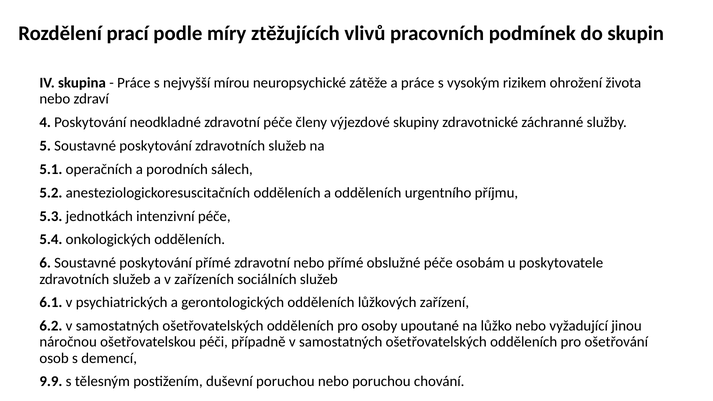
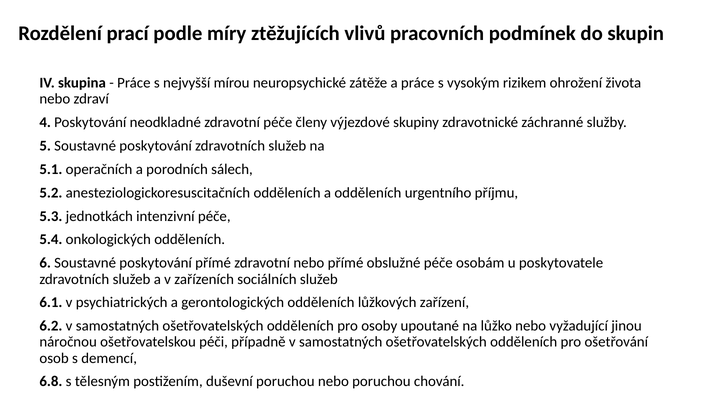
9.9: 9.9 -> 6.8 (51, 382)
